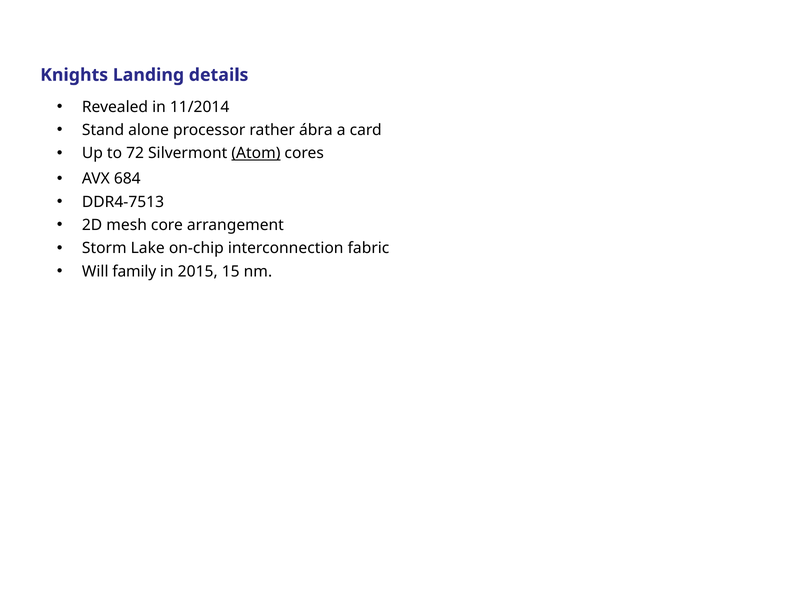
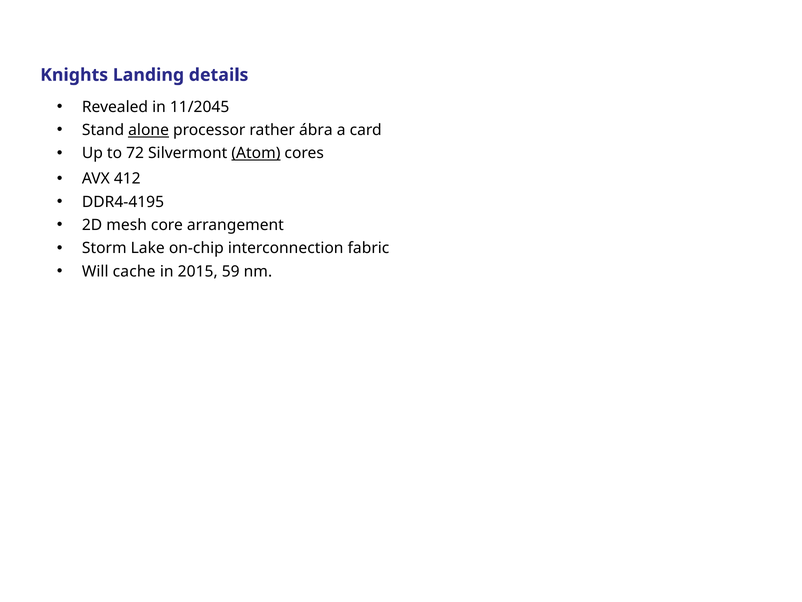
11/2014: 11/2014 -> 11/2045 (200, 107)
alone underline: none -> present (149, 130)
684: 684 -> 412 (127, 179)
DDR4-7513: DDR4-7513 -> DDR4-4195 (123, 202)
family: family -> cache (134, 271)
15: 15 -> 59 (231, 271)
